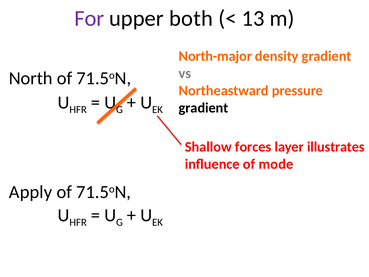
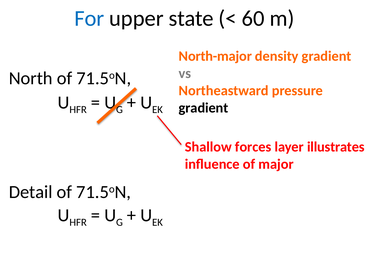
For colour: purple -> blue (89, 18)
both: both -> state (191, 18)
13: 13 -> 60 (253, 18)
mode: mode -> major (276, 164)
Apply: Apply -> Detail (31, 192)
